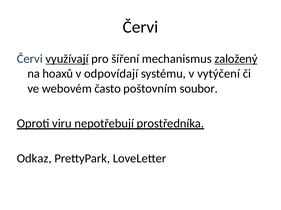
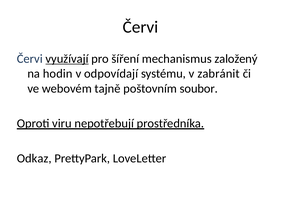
založený underline: present -> none (236, 59)
hoaxů: hoaxů -> hodin (58, 74)
vytýčení: vytýčení -> zabránit (219, 74)
často: často -> tajně (108, 89)
